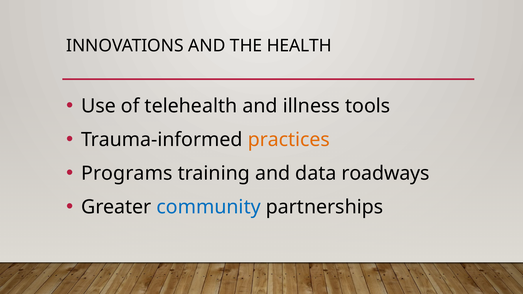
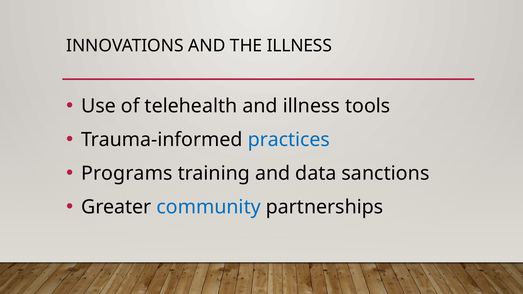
THE HEALTH: HEALTH -> ILLNESS (299, 46)
practices colour: orange -> blue (289, 140)
roadways: roadways -> sanctions (385, 174)
